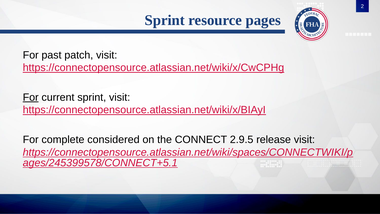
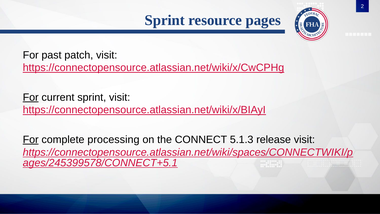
For underline: none -> present (31, 139)
considered: considered -> processing (113, 139)
2.9.5: 2.9.5 -> 5.1.3 (242, 139)
